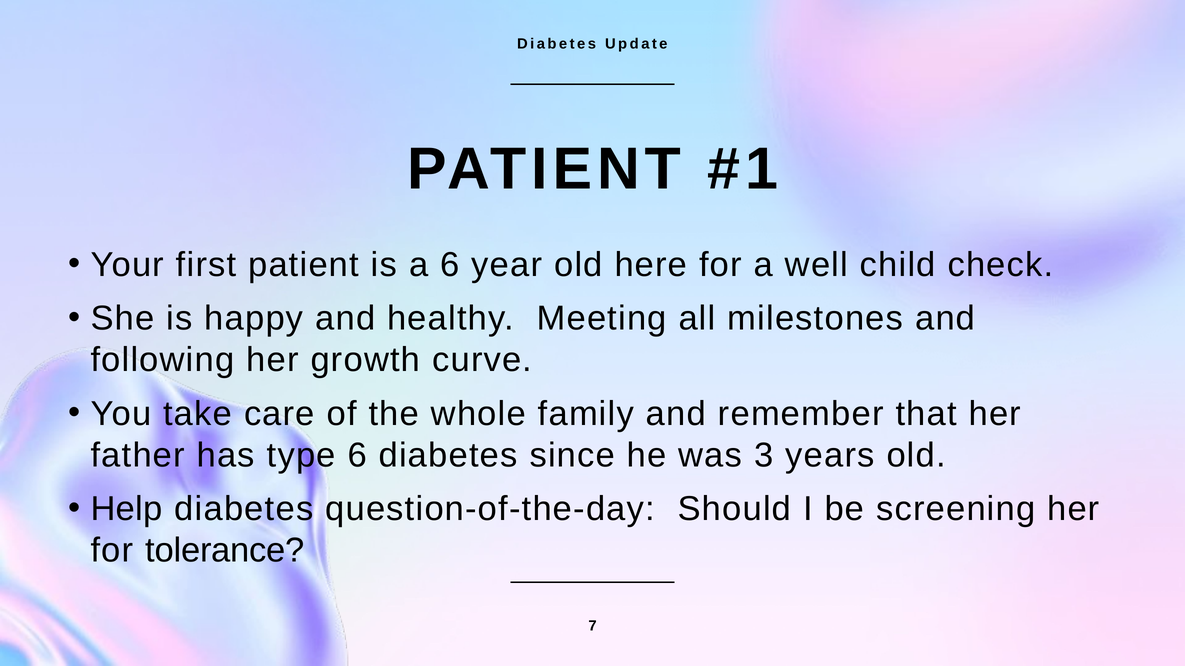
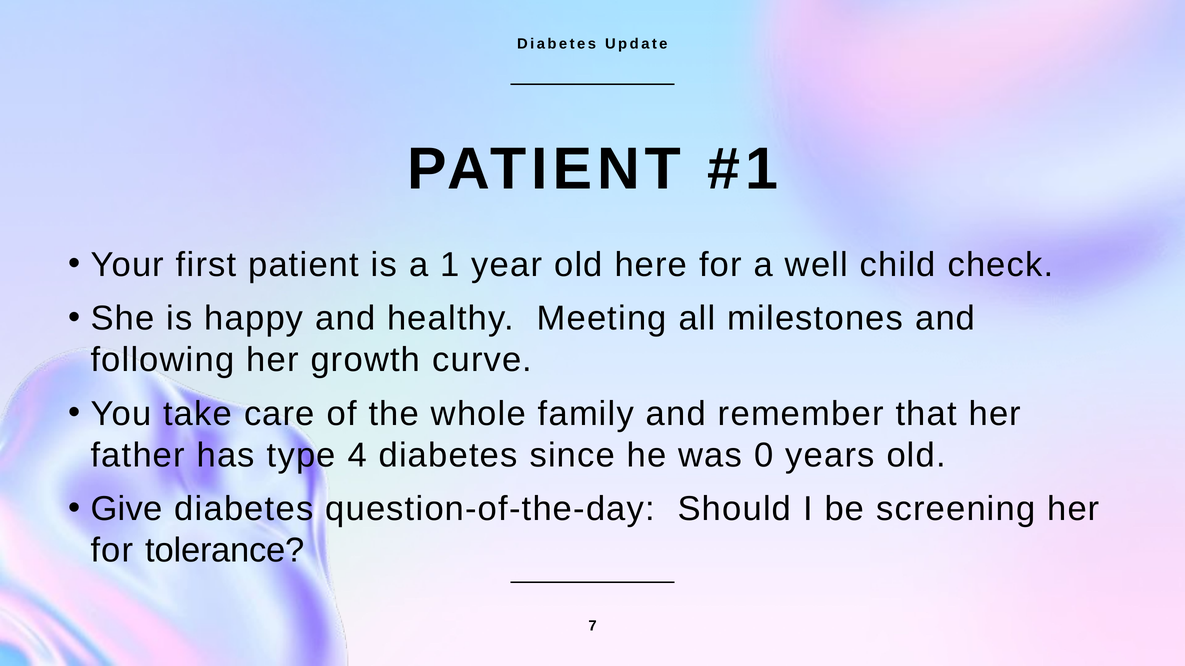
a 6: 6 -> 1 (450, 265)
type 6: 6 -> 4 (357, 456)
3: 3 -> 0 (764, 456)
Help: Help -> Give (126, 509)
